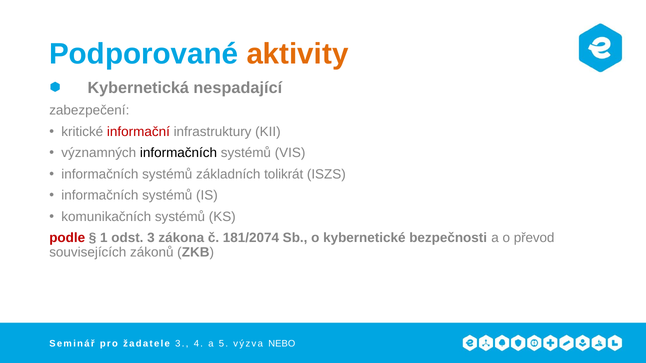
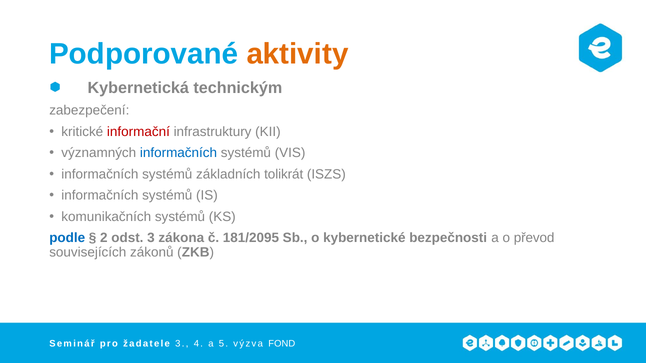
nespadající: nespadající -> technickým (238, 88)
informačních colour: black -> blue (179, 153)
podle colour: red -> blue (67, 238)
1: 1 -> 2 (104, 238)
181/2074: 181/2074 -> 181/2095 (251, 238)
NEBO: NEBO -> FOND (282, 344)
